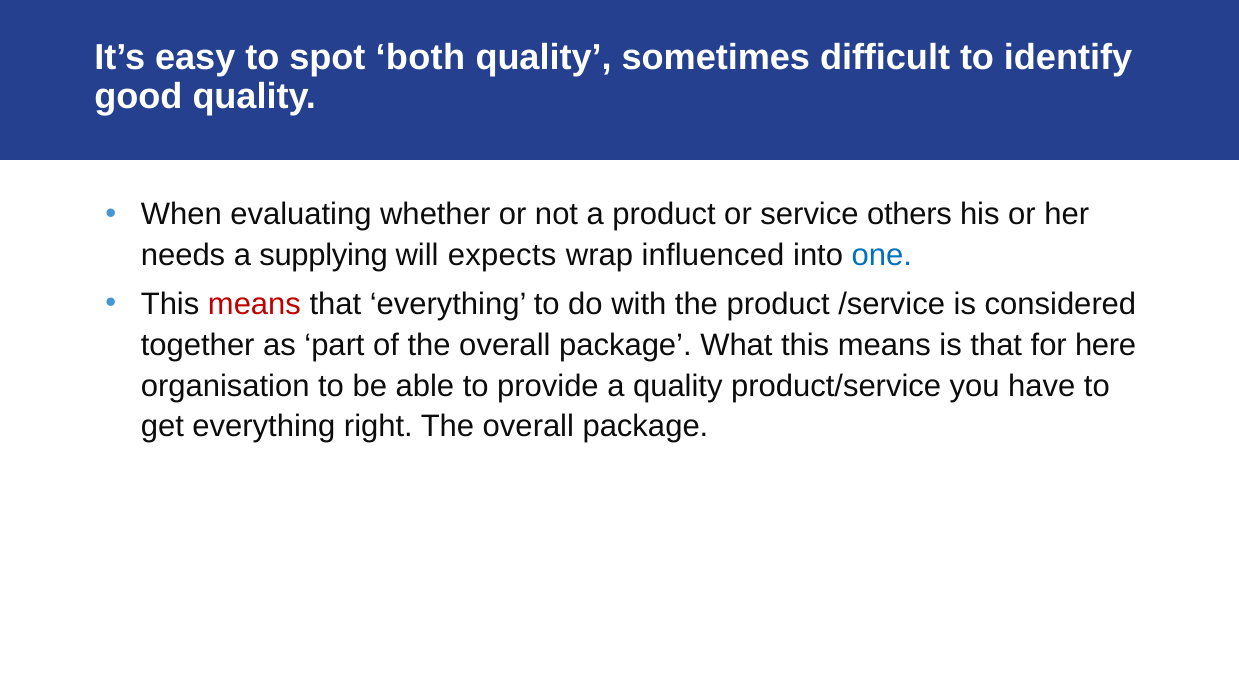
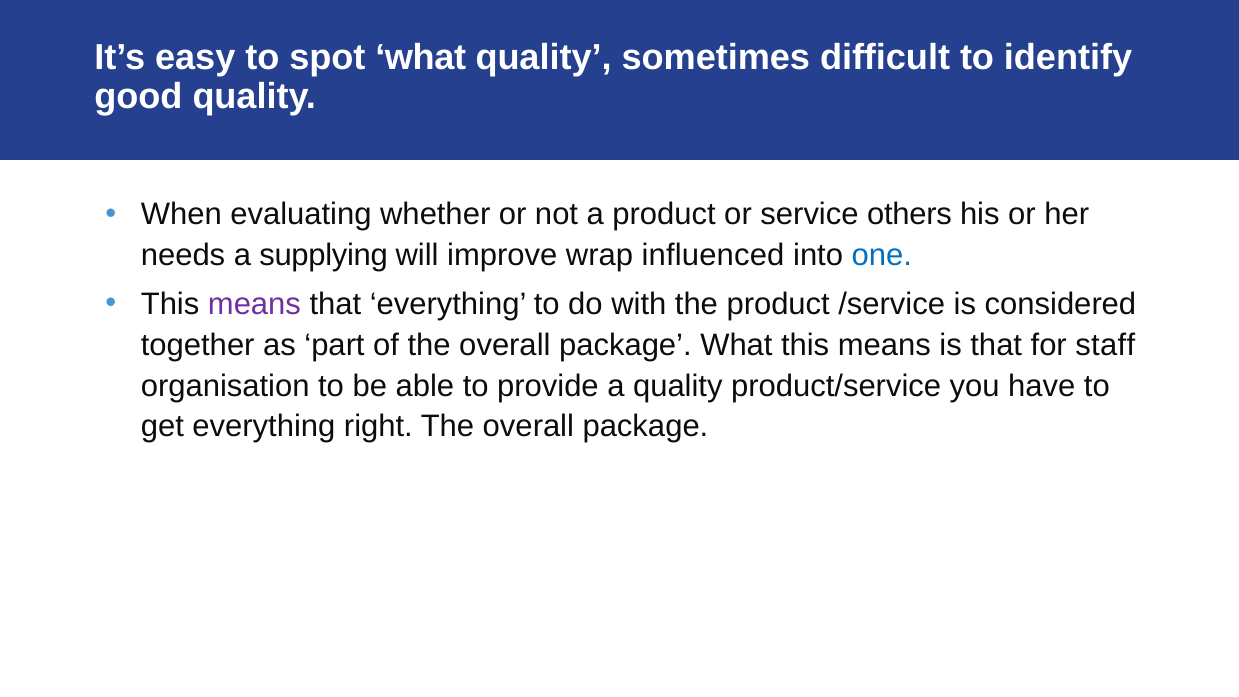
spot both: both -> what (421, 58)
expects: expects -> improve (502, 255)
means colour: red -> purple (254, 304)
here: here -> staff (1105, 345)
